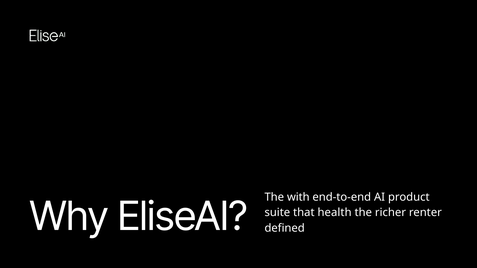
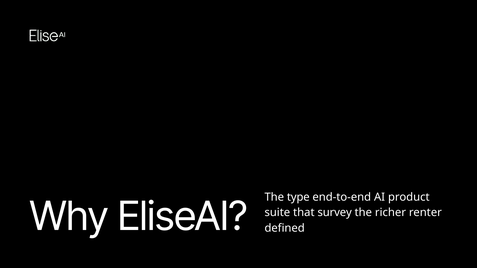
with: with -> type (298, 197)
health: health -> survey (335, 213)
